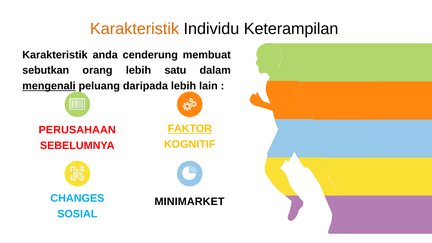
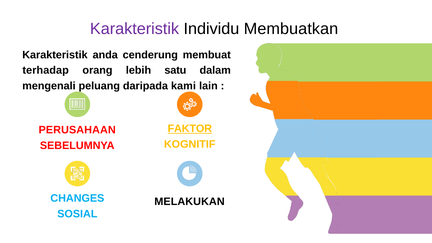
Karakteristik colour: orange -> purple (135, 29)
Keterampilan: Keterampilan -> Membuatkan (291, 29)
sebutkan: sebutkan -> terhadap (46, 70)
mengenali underline: present -> none (49, 86)
daripada lebih: lebih -> kami (183, 86)
MINIMARKET: MINIMARKET -> MELAKUKAN (190, 202)
